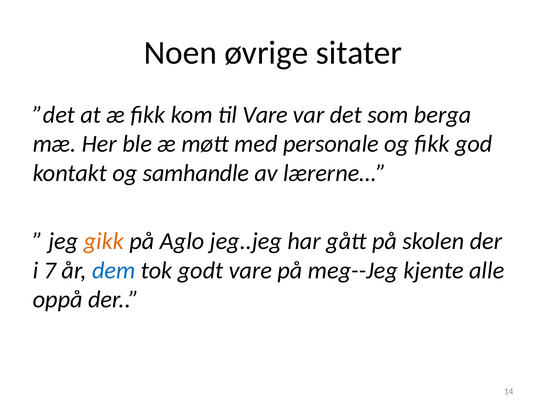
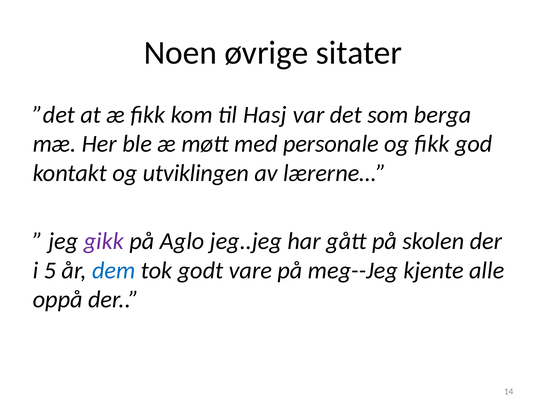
til Vare: Vare -> Hasj (265, 115)
samhandle: samhandle -> utviklingen (196, 173)
gikk colour: orange -> purple (104, 241)
7: 7 -> 5 (50, 270)
